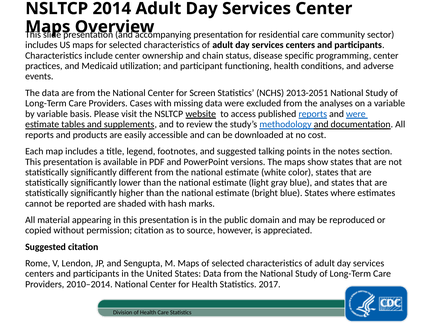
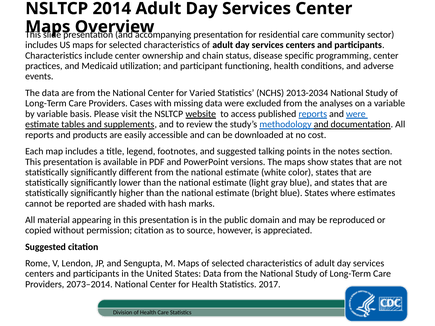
Screen: Screen -> Varied (202, 93)
2013-2051: 2013-2051 -> 2013-2034 (307, 93)
2010–2014: 2010–2014 -> 2073–2014 (90, 284)
